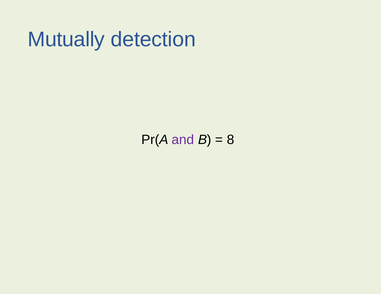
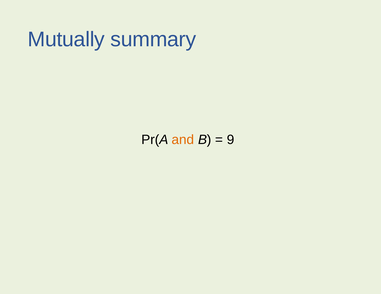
detection: detection -> summary (153, 39)
and colour: purple -> orange (183, 140)
8: 8 -> 9 (231, 140)
